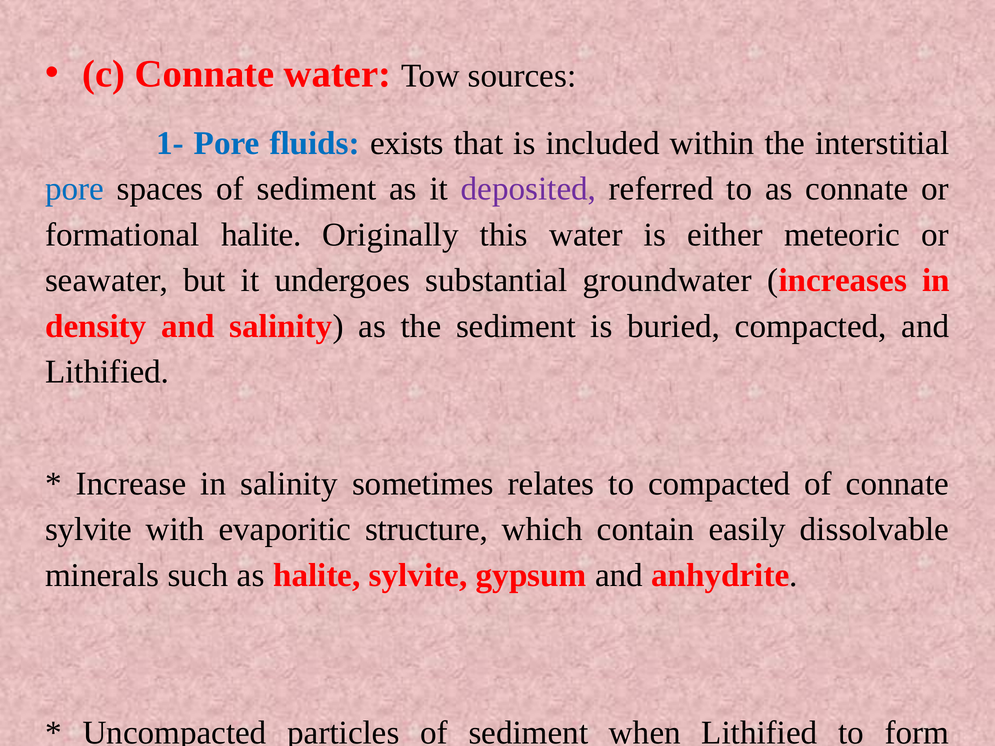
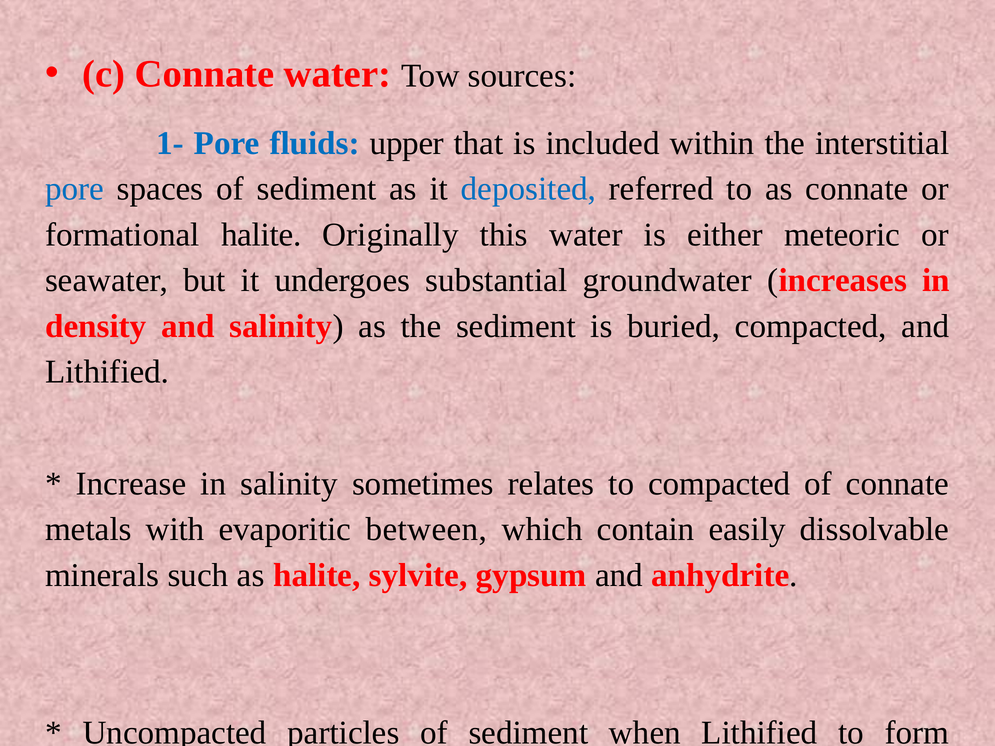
exists: exists -> upper (407, 143)
deposited colour: purple -> blue (528, 189)
sylvite: sylvite -> metals (88, 530)
structure: structure -> between (426, 530)
